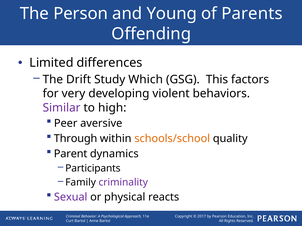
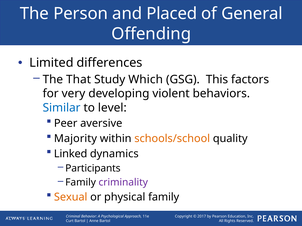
Young: Young -> Placed (172, 14)
Parents: Parents -> General (252, 14)
Drift: Drift -> That (79, 80)
Similar colour: purple -> blue (62, 108)
high: high -> level (112, 108)
Through: Through -> Majority (75, 139)
Parent: Parent -> Linked (71, 154)
Sexual colour: purple -> orange (71, 198)
physical reacts: reacts -> family (164, 198)
